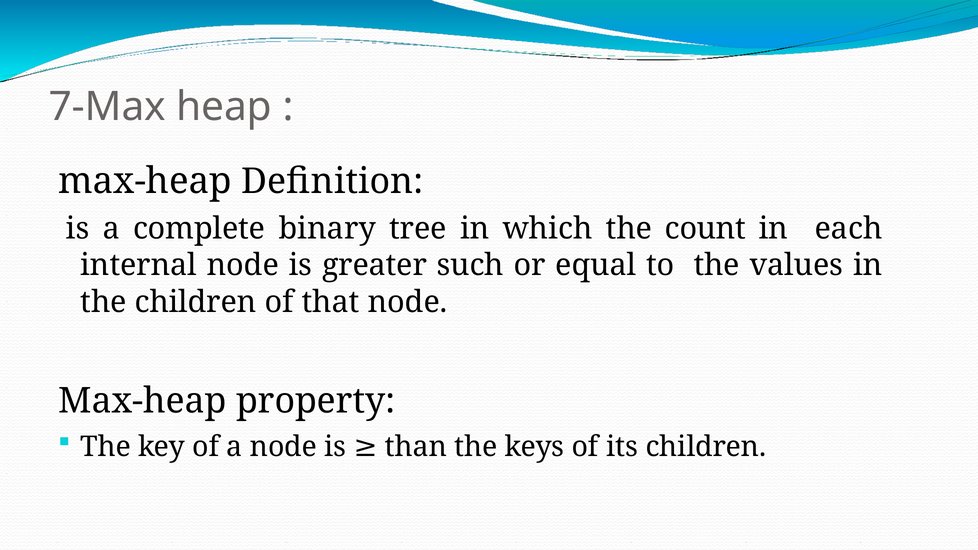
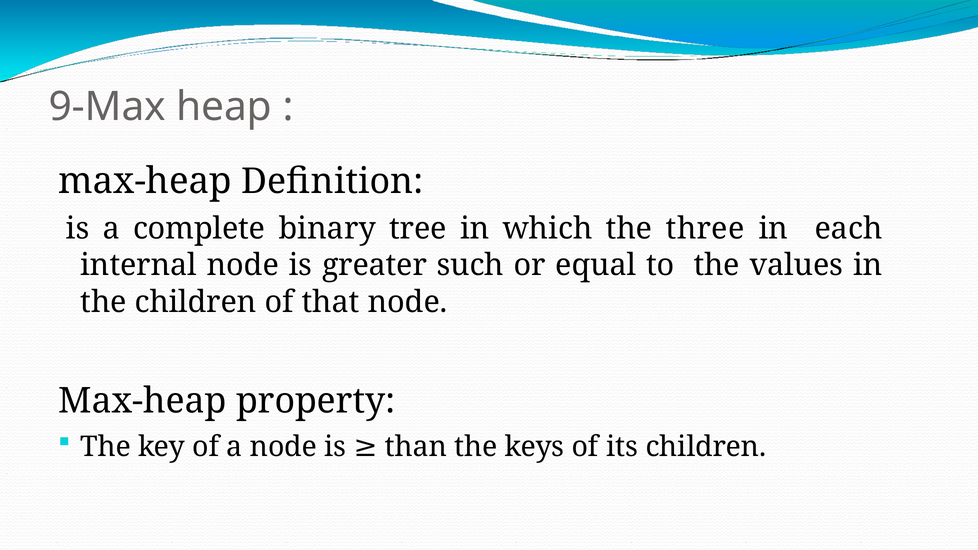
7-Max: 7-Max -> 9-Max (107, 107)
count: count -> three (705, 229)
